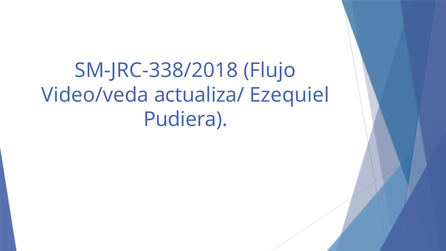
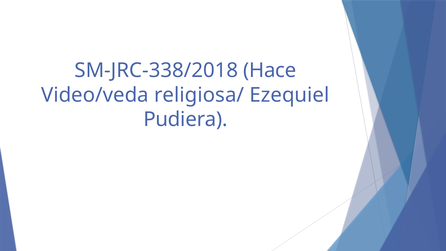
Flujo: Flujo -> Hace (270, 70)
actualiza/: actualiza/ -> religiosa/ (199, 95)
